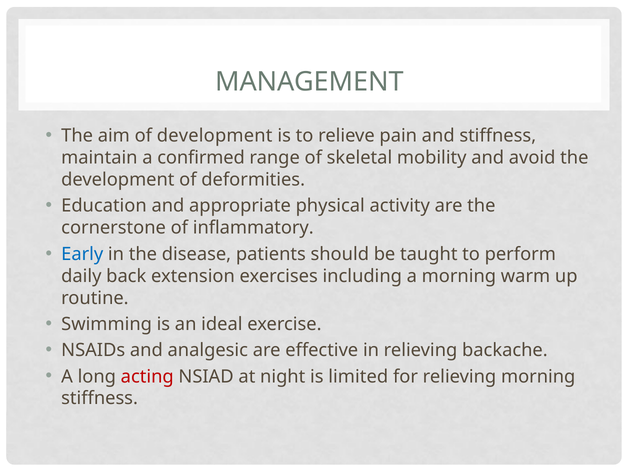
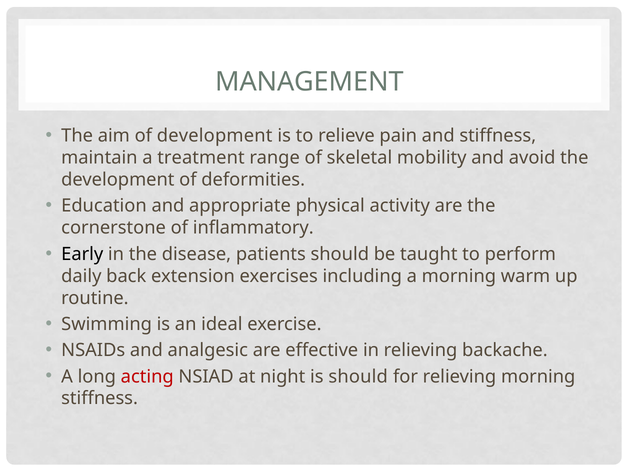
confirmed: confirmed -> treatment (201, 158)
Early colour: blue -> black (82, 254)
is limited: limited -> should (358, 376)
